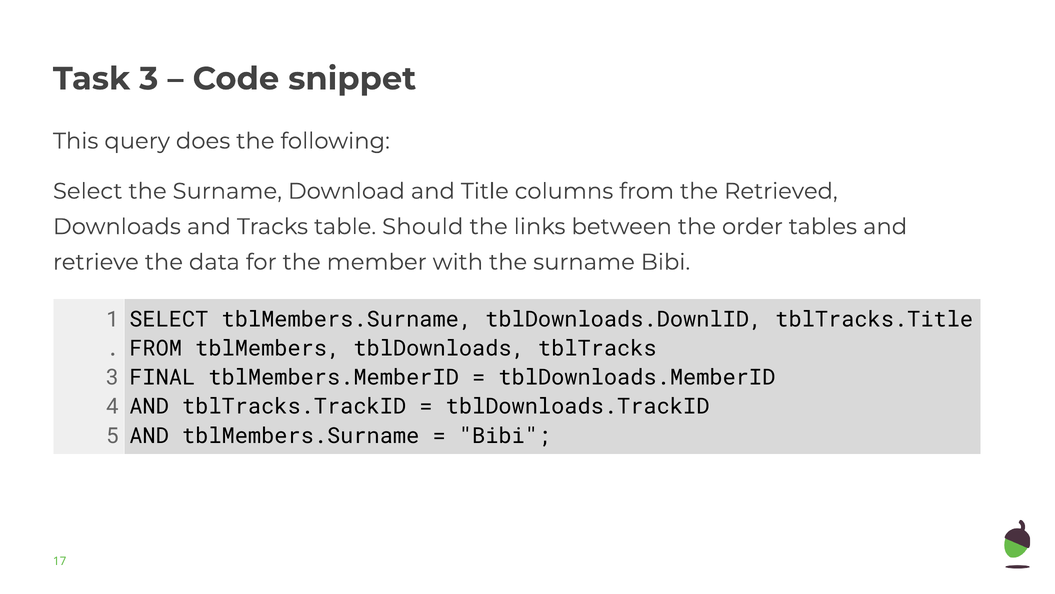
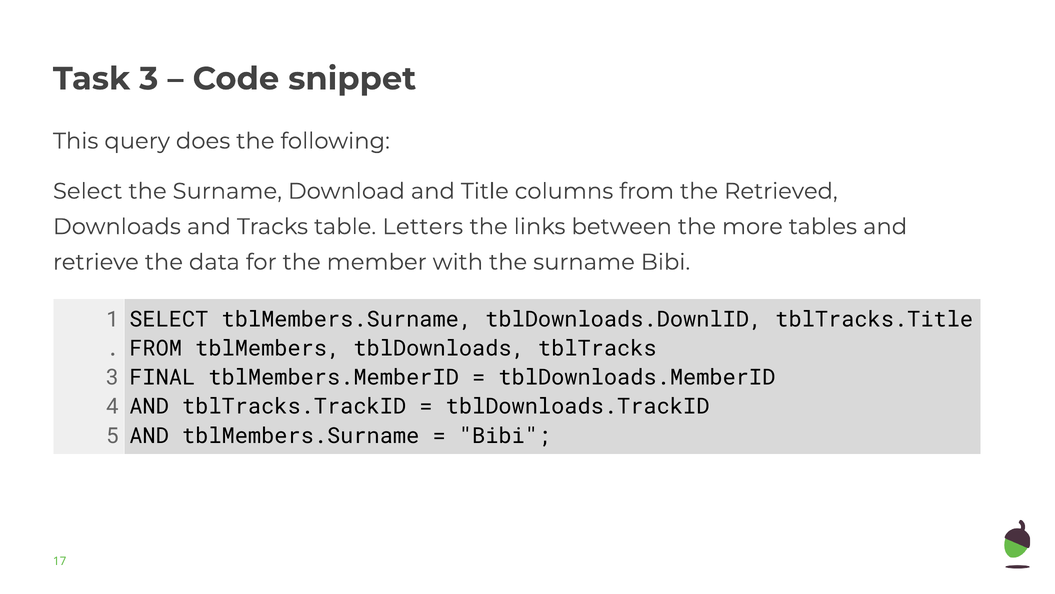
Should: Should -> Letters (423, 226)
order: order -> more (752, 226)
